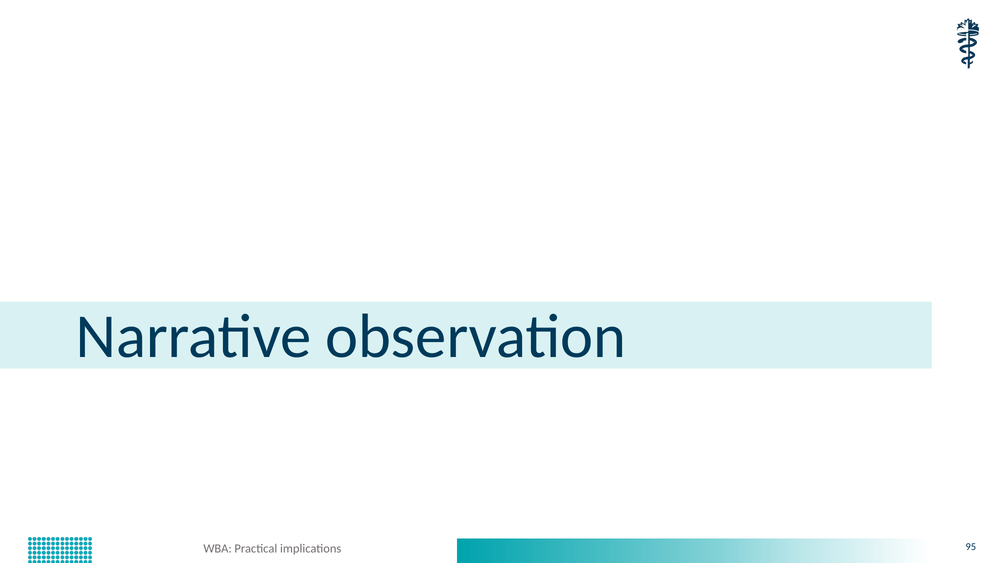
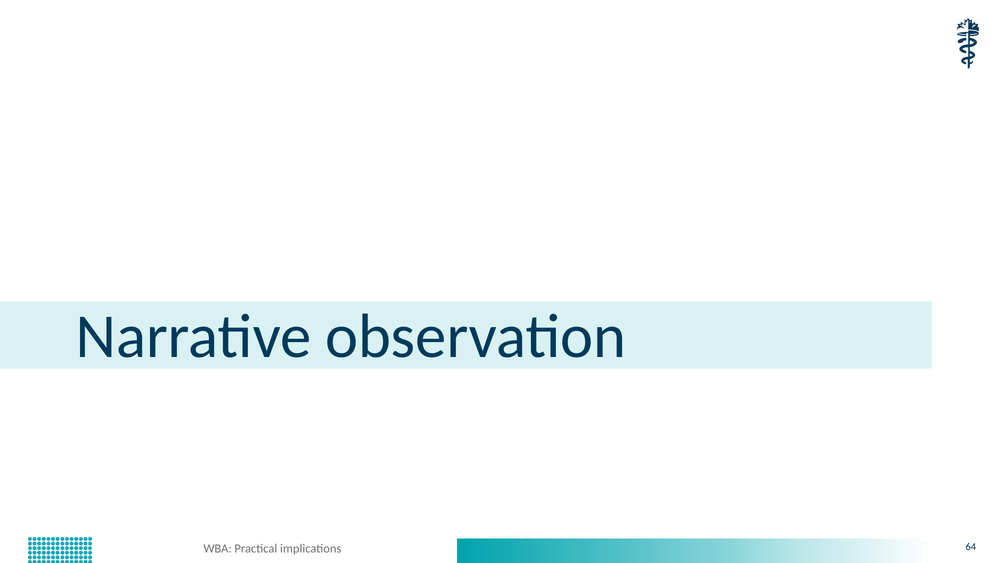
95: 95 -> 64 (971, 547)
